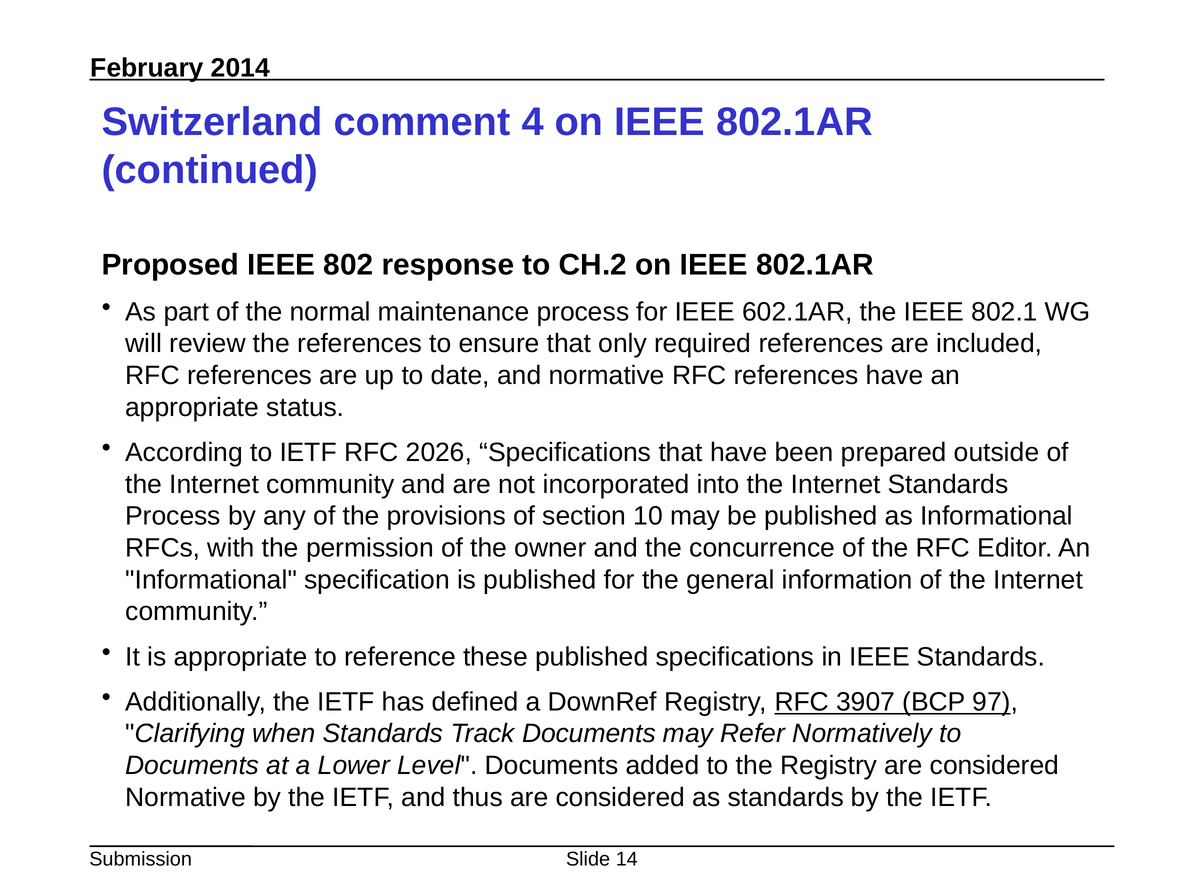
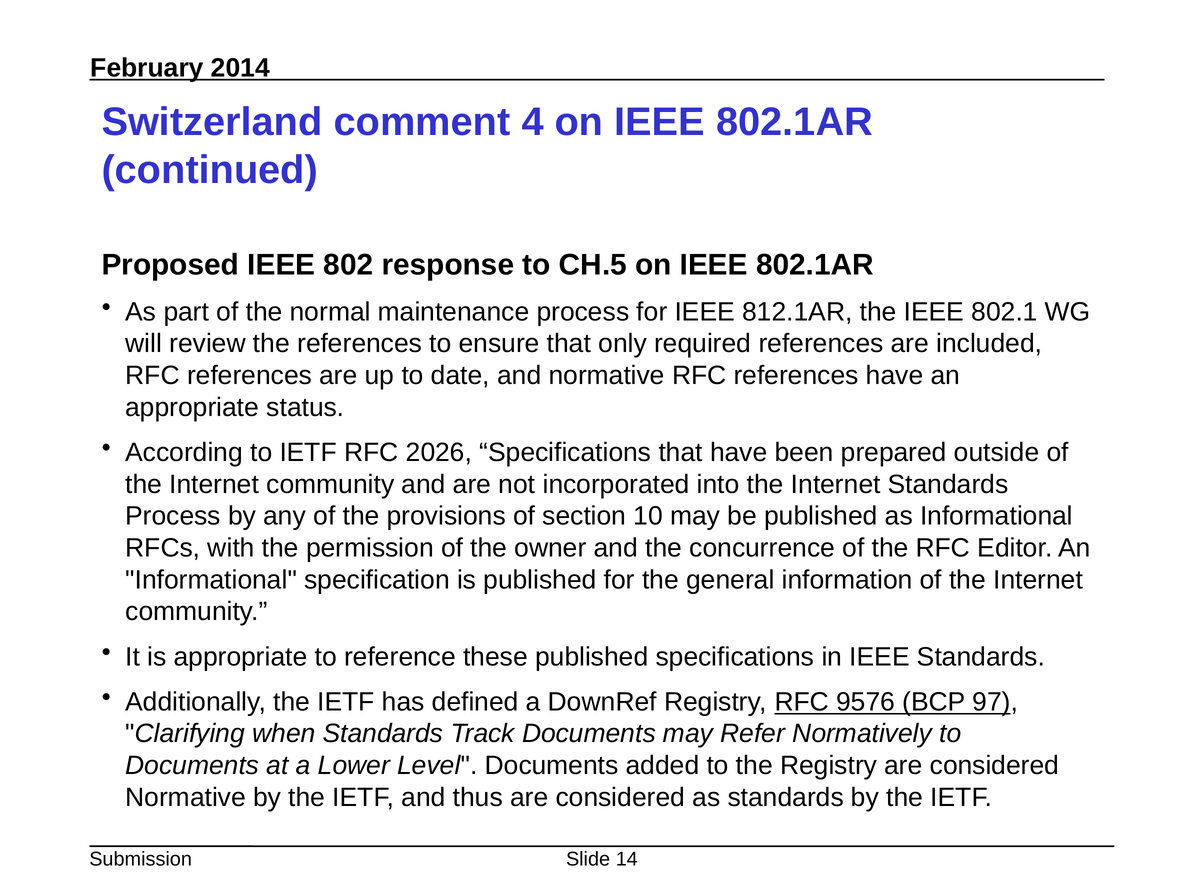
CH.2: CH.2 -> CH.5 (593, 265)
602.1AR: 602.1AR -> 812.1AR (797, 312)
3907: 3907 -> 9576 (866, 701)
